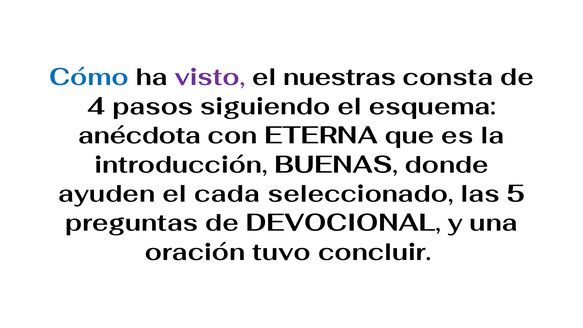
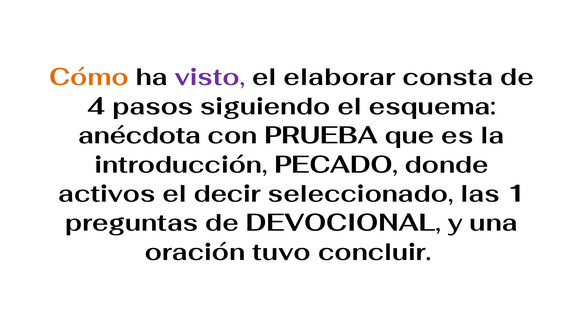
Cómo colour: blue -> orange (89, 77)
nuestras: nuestras -> elaborar (339, 77)
ETERNA: ETERNA -> PRUEBA (321, 135)
BUENAS: BUENAS -> PECADO (336, 165)
ayuden: ayuden -> activos (107, 194)
cada: cada -> decir (227, 194)
5: 5 -> 1 (516, 194)
